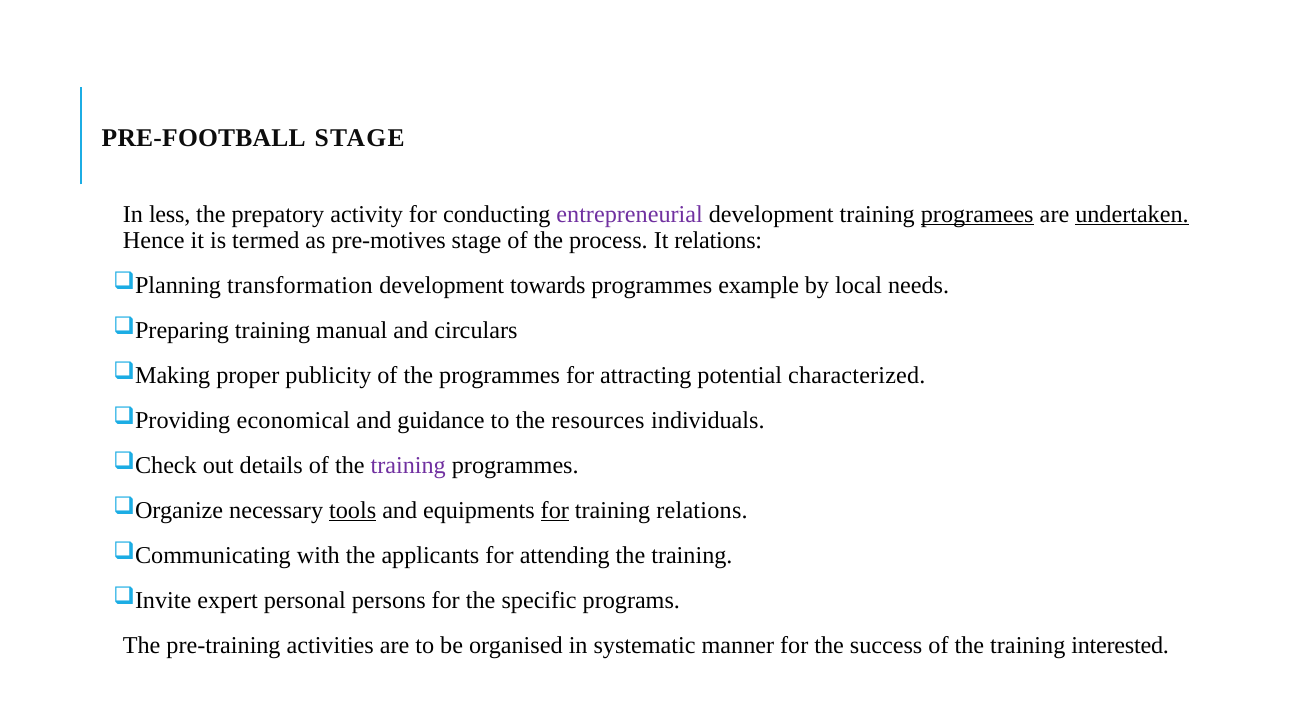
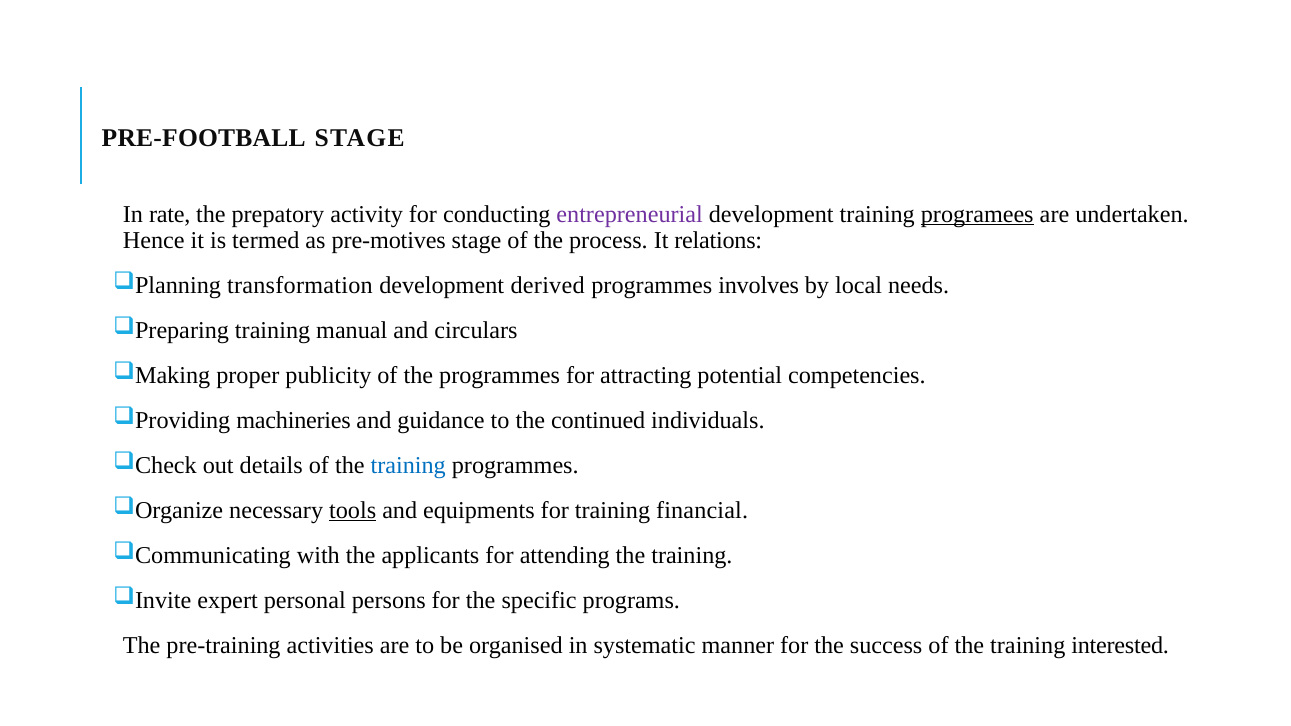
less: less -> rate (170, 214)
undertaken underline: present -> none (1132, 214)
towards: towards -> derived (548, 286)
example: example -> involves (759, 286)
characterized: characterized -> competencies (857, 375)
economical: economical -> machineries (294, 420)
resources: resources -> continued (598, 420)
training colour: purple -> blue (408, 465)
for underline: present -> none (555, 510)
training relations: relations -> financial (702, 510)
